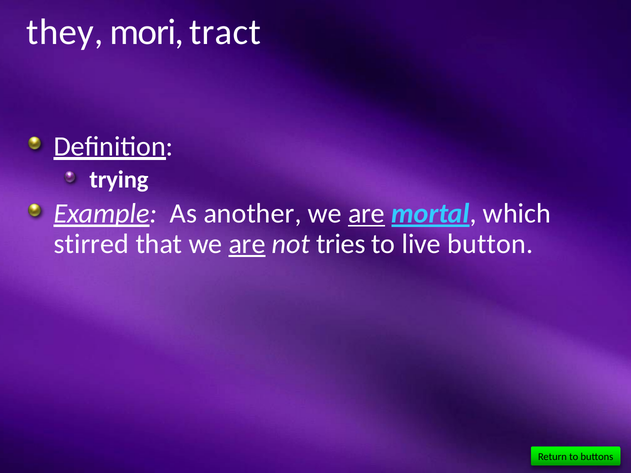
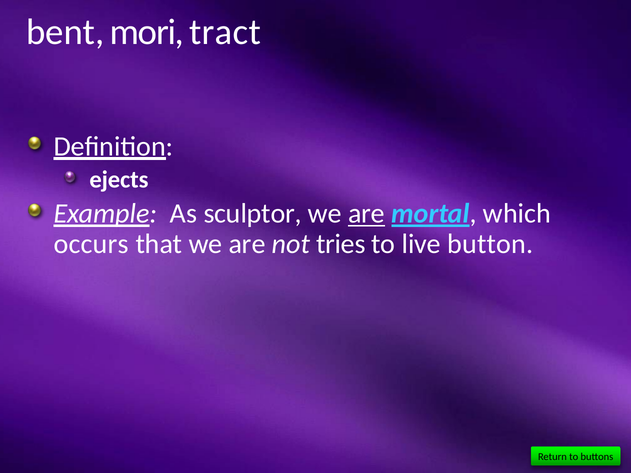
they: they -> bent (65, 32)
trying: trying -> ejects (119, 180)
another: another -> sculptor (253, 214)
stirred: stirred -> occurs (91, 244)
are underline: present -> none (247, 244)
